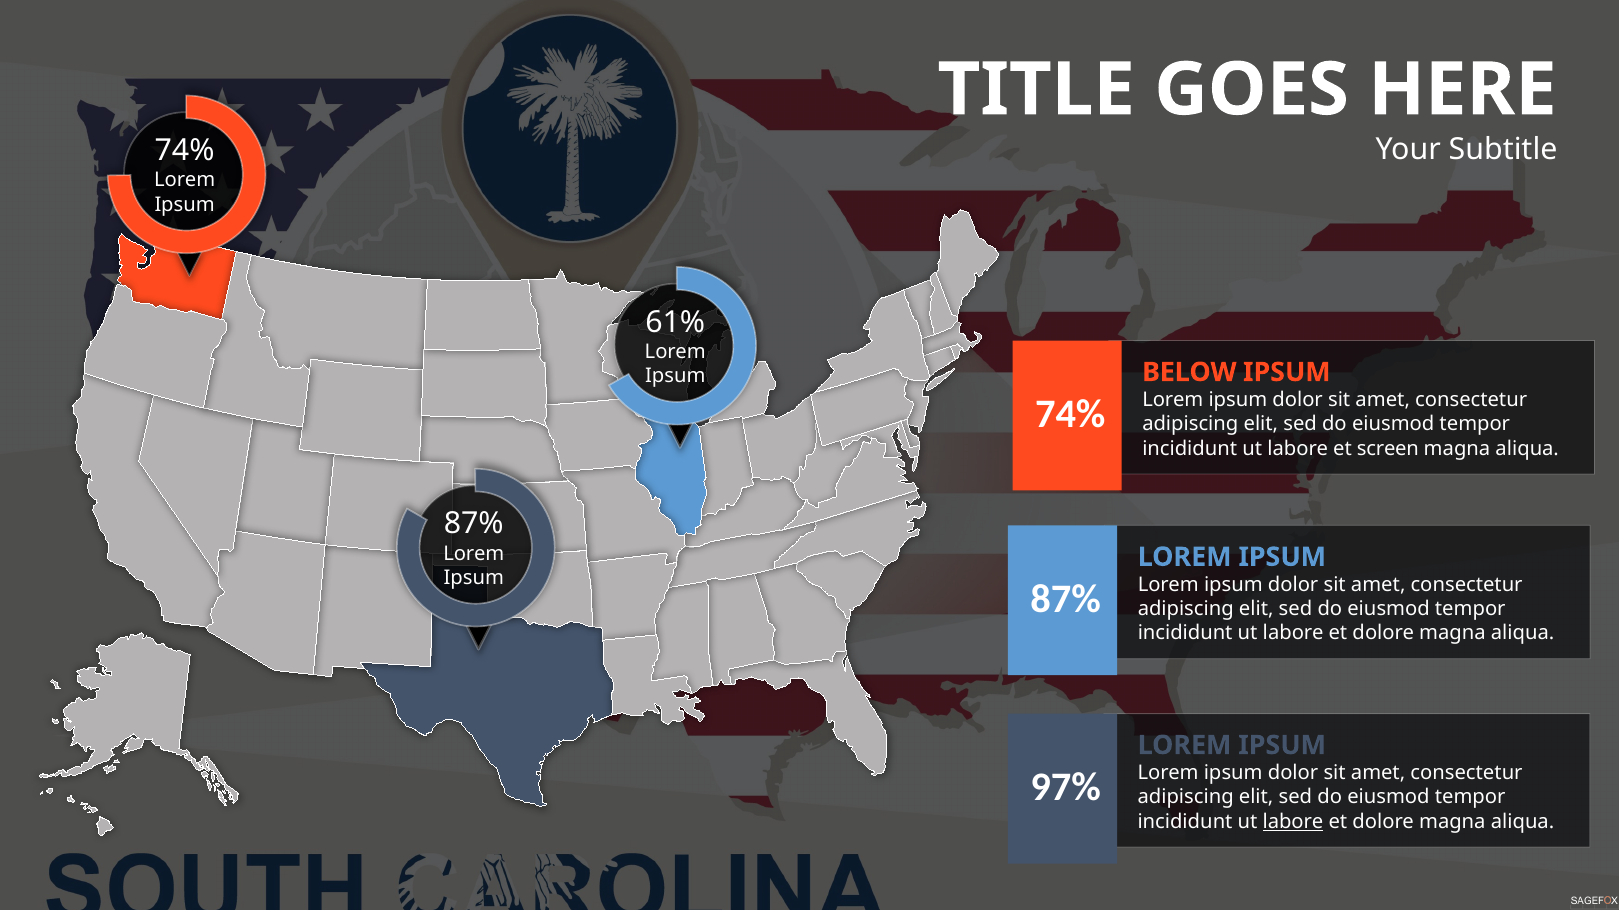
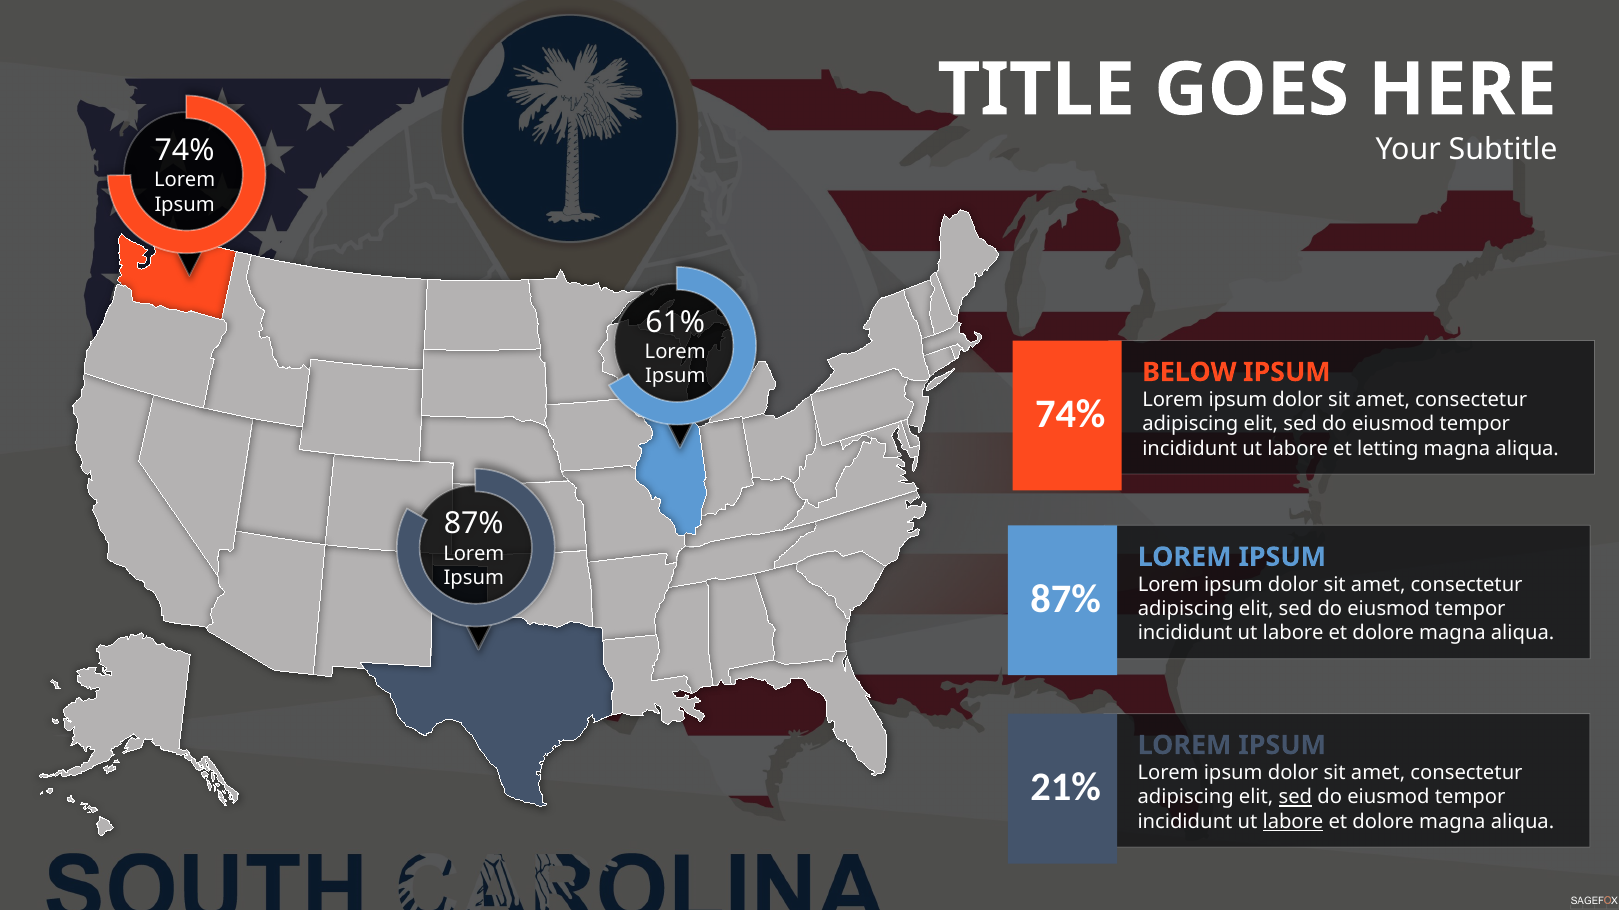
screen: screen -> letting (1388, 449)
97%: 97% -> 21% (1066, 788)
sed underline: none -> present (1295, 798)
